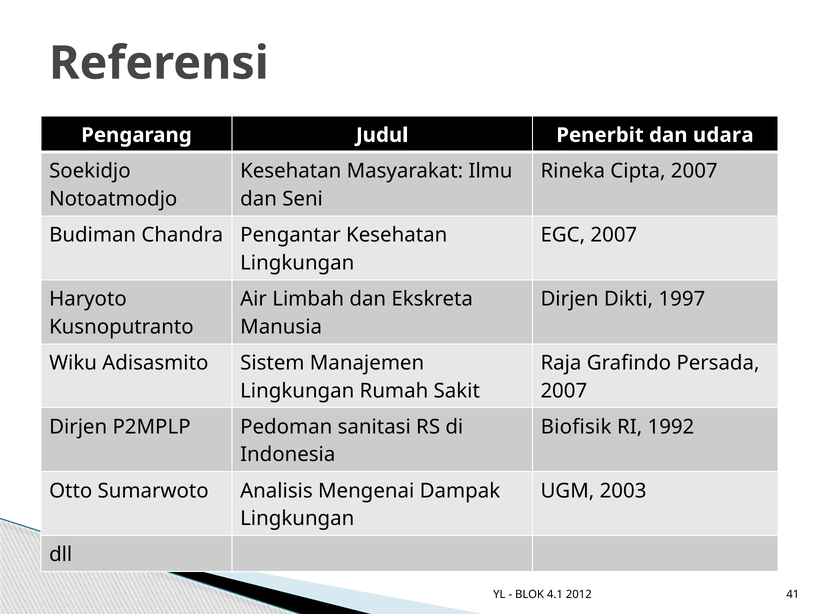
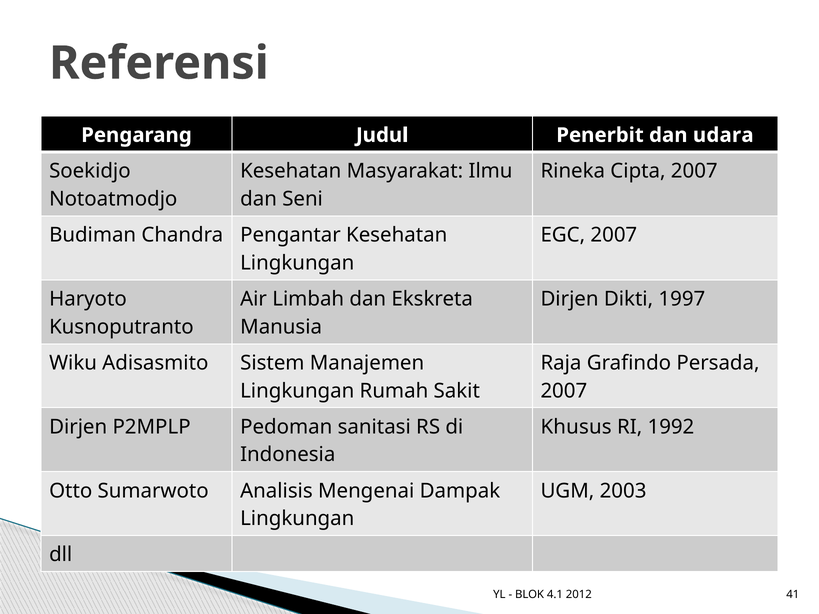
Biofisik: Biofisik -> Khusus (576, 427)
